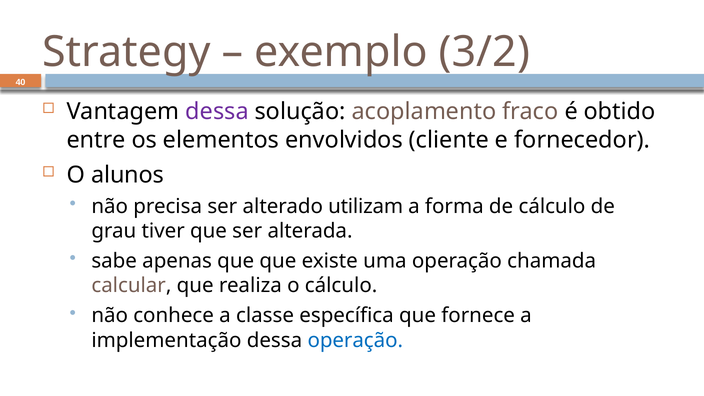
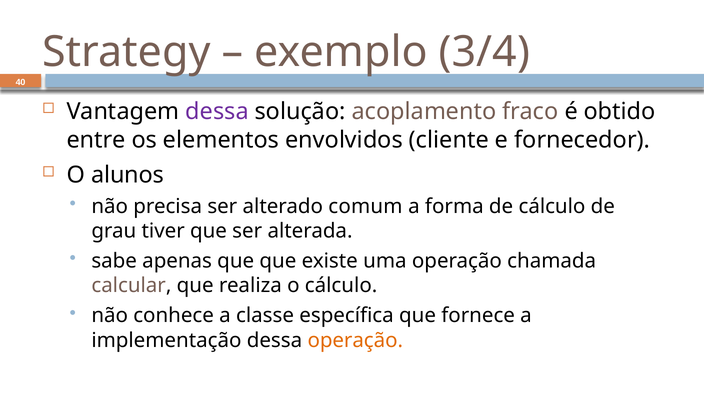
3/2: 3/2 -> 3/4 (484, 52)
utilizam: utilizam -> comum (365, 206)
operação colour: blue -> orange (355, 340)
